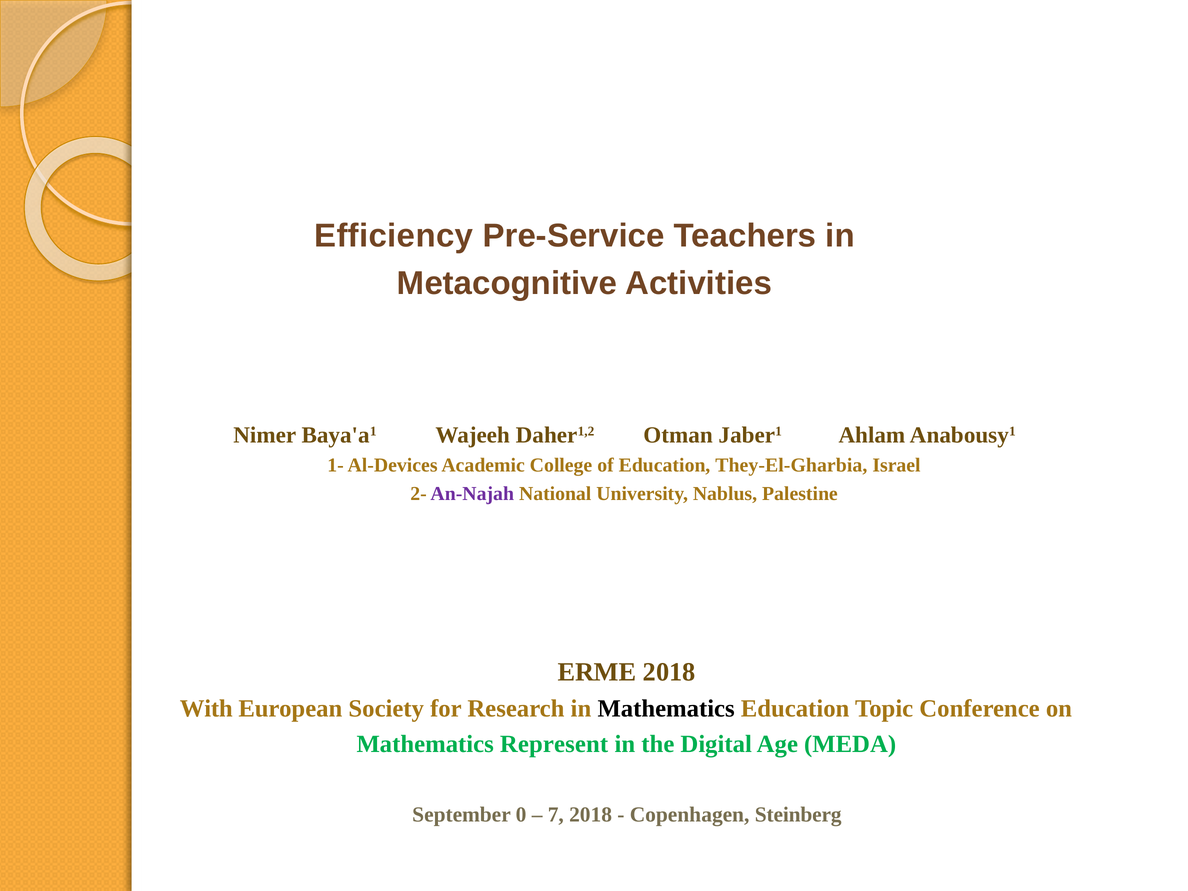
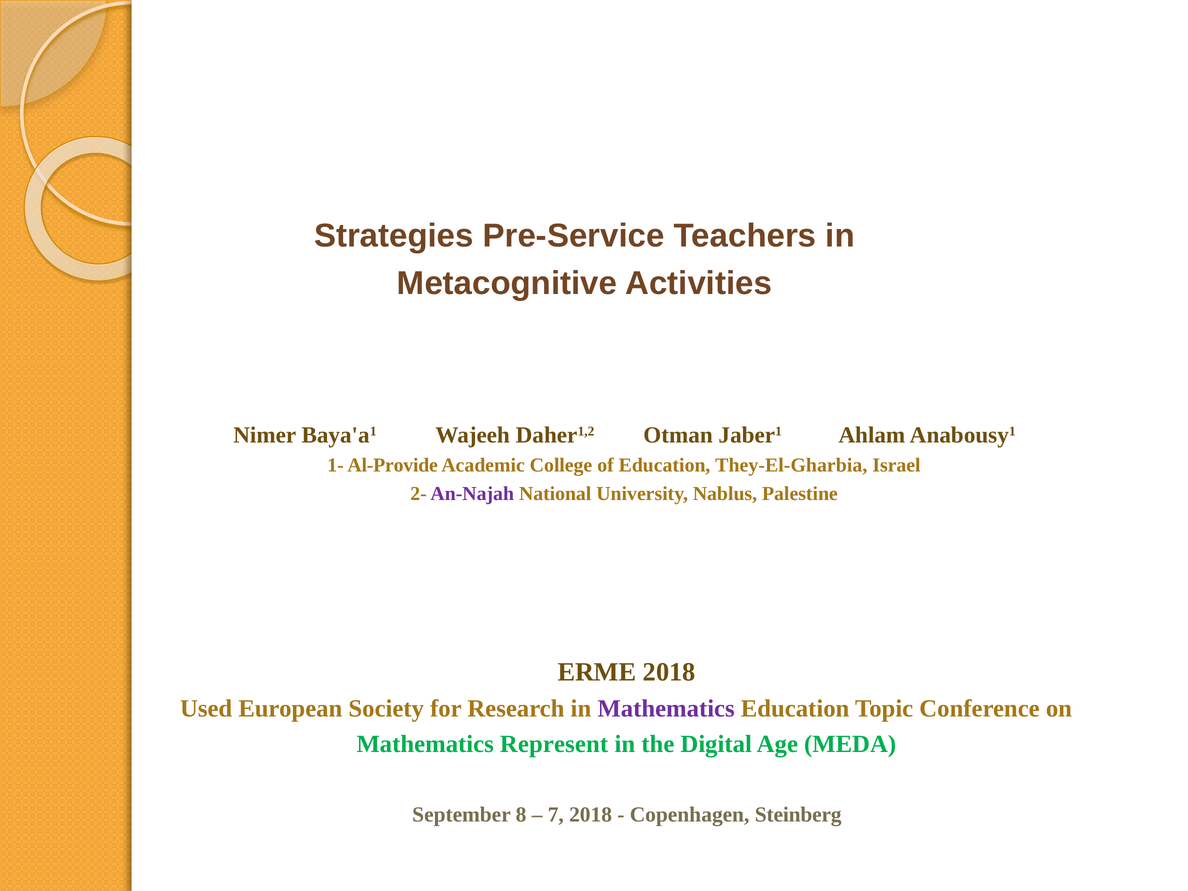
Efficiency: Efficiency -> Strategies (394, 236)
Al-Devices: Al-Devices -> Al-Provide (393, 465)
With: With -> Used (206, 709)
Mathematics colour: black -> purple (666, 709)
0: 0 -> 8 (521, 815)
